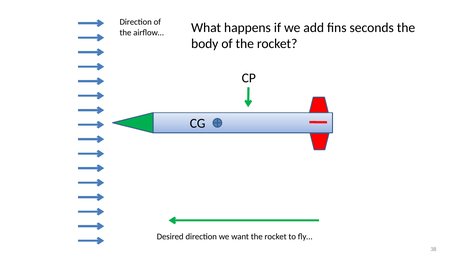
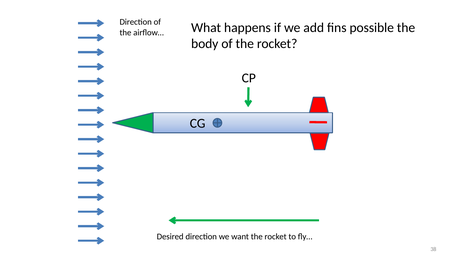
seconds: seconds -> possible (372, 27)
